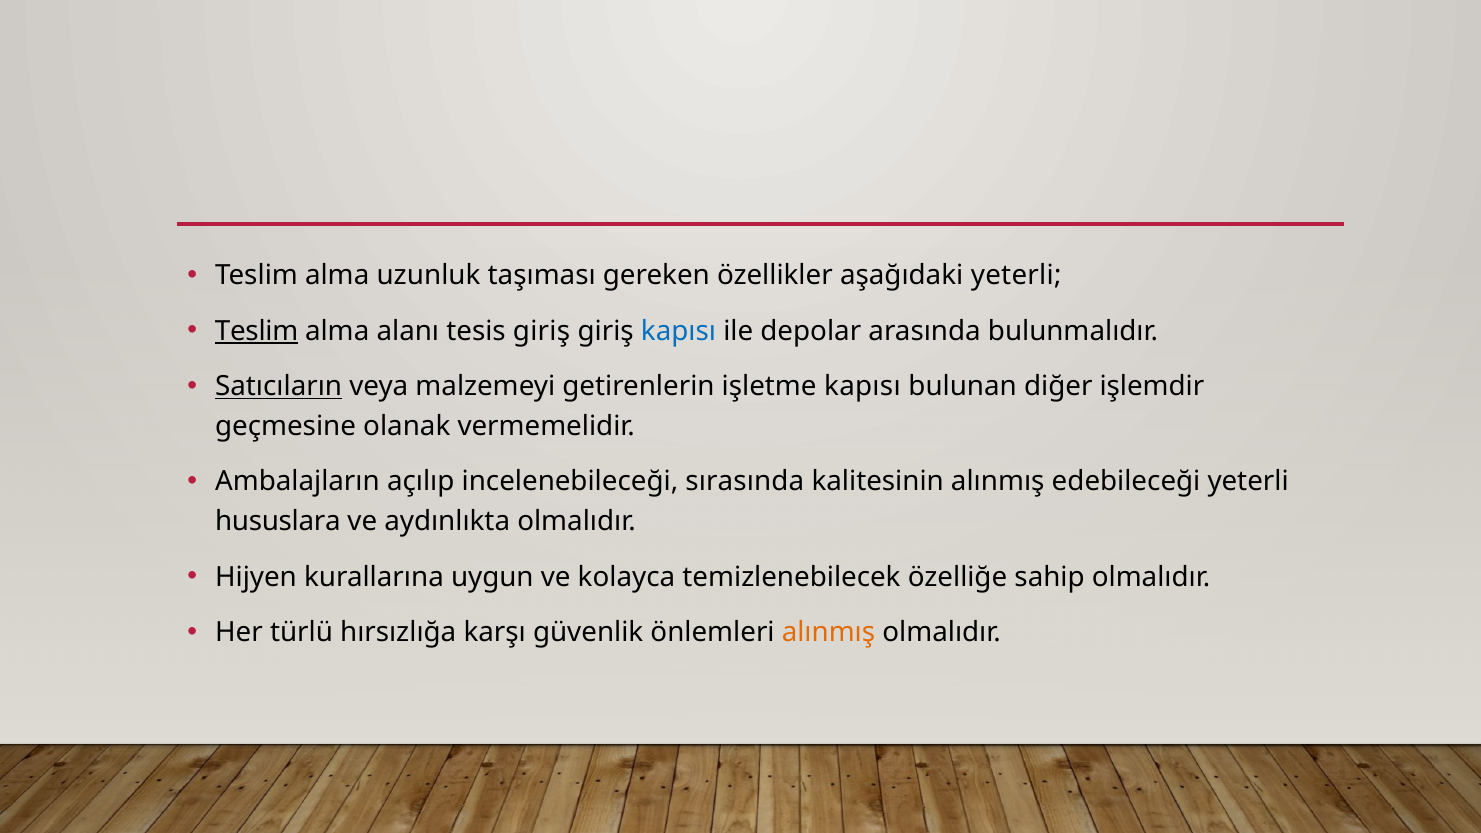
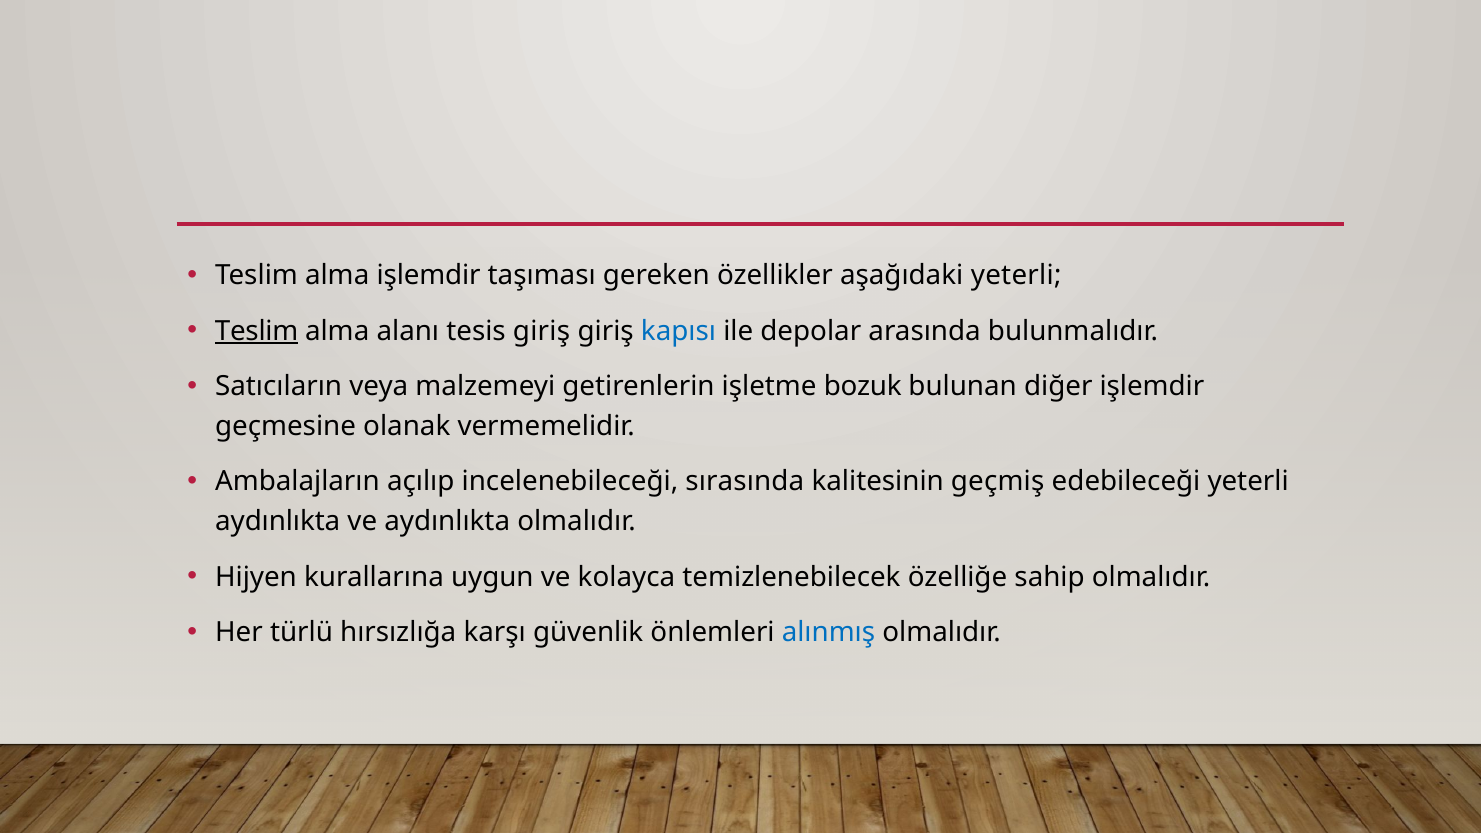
alma uzunluk: uzunluk -> işlemdir (429, 276)
Satıcıların underline: present -> none (279, 386)
işletme kapısı: kapısı -> bozuk (863, 386)
kalitesinin alınmış: alınmış -> geçmiş (998, 482)
hususlara: hususlara -> aydınlıkta (278, 522)
alınmış colour: orange -> blue (828, 633)
